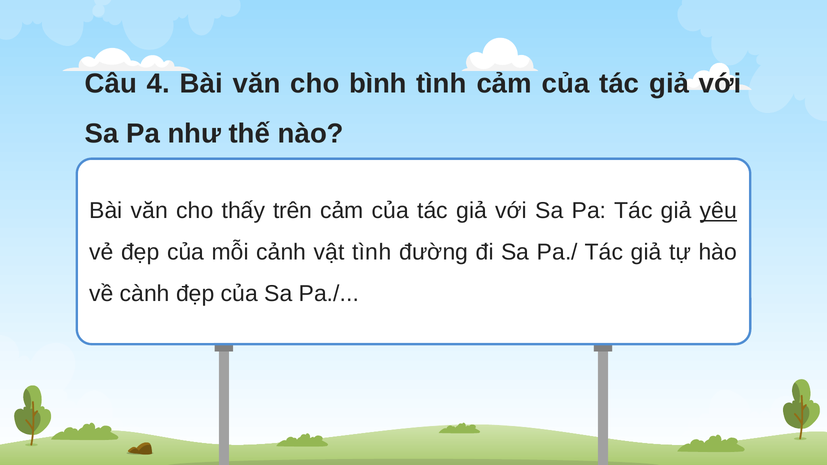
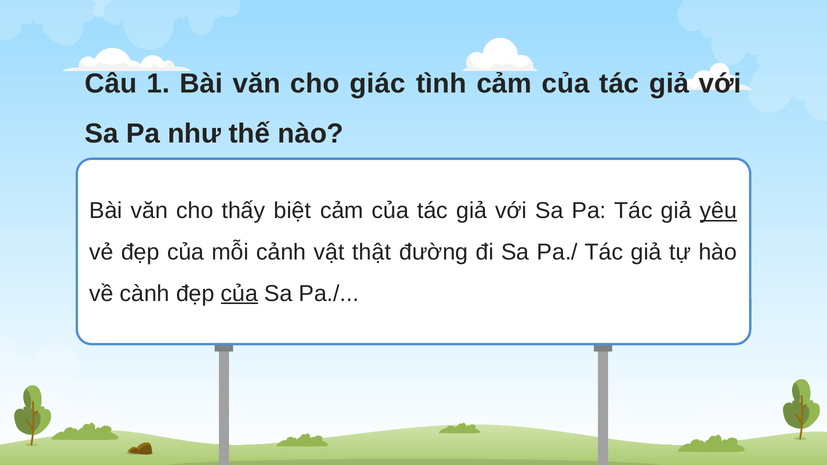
4: 4 -> 1 (158, 84)
bình: bình -> giác (378, 84)
trên: trên -> biệt (293, 211)
vật tình: tình -> thật (372, 252)
của underline: none -> present (239, 294)
